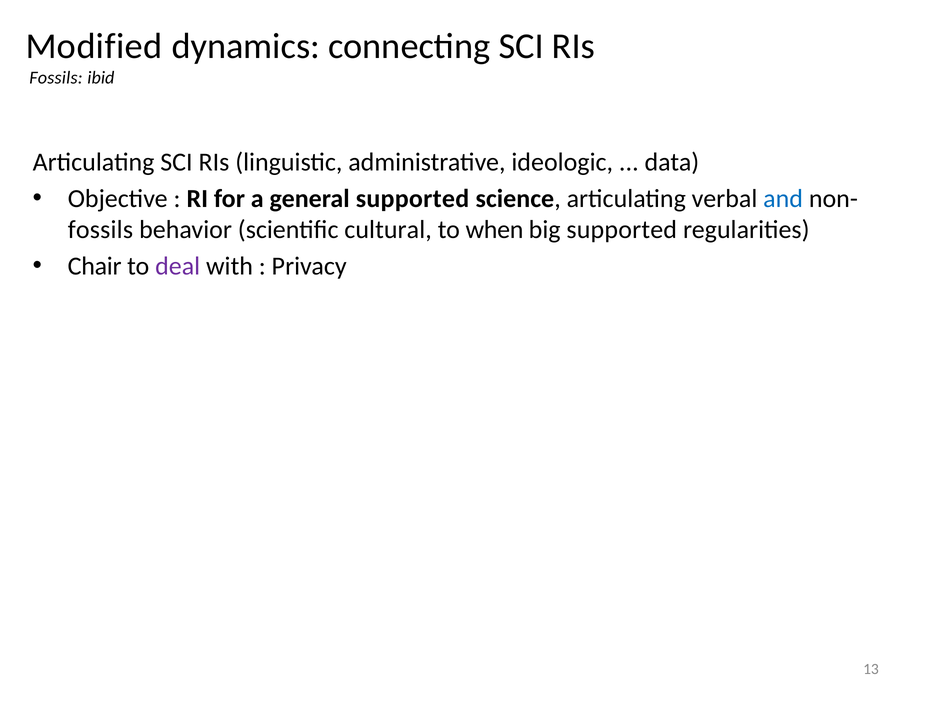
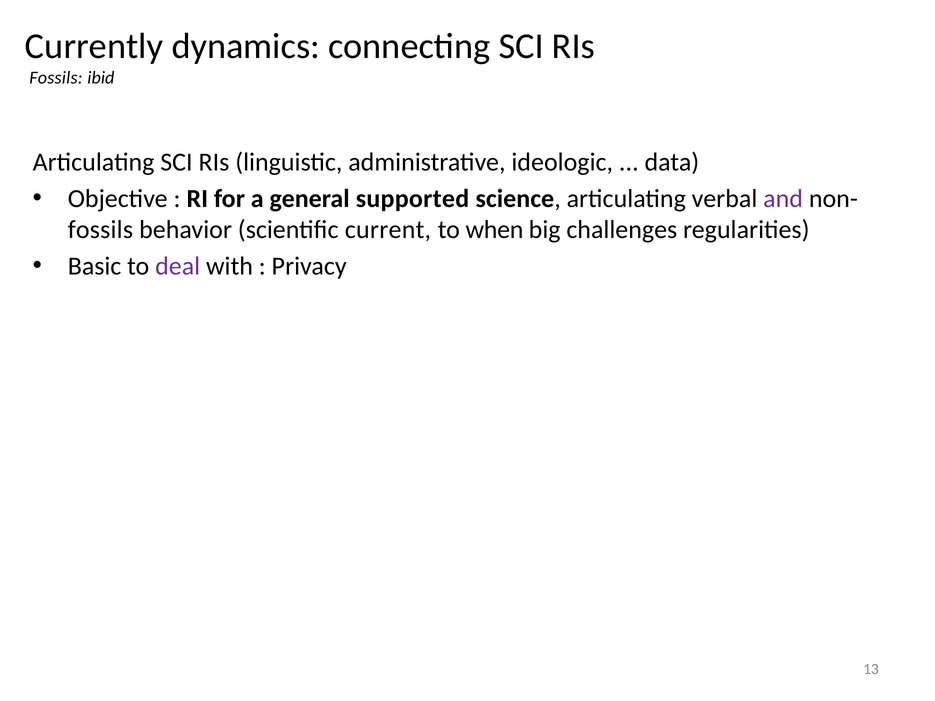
Modified: Modified -> Currently (94, 46)
and colour: blue -> purple (783, 199)
cultural: cultural -> current (388, 230)
big supported: supported -> challenges (622, 230)
Chair: Chair -> Basic (95, 266)
